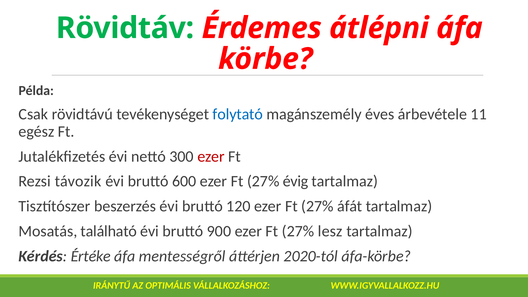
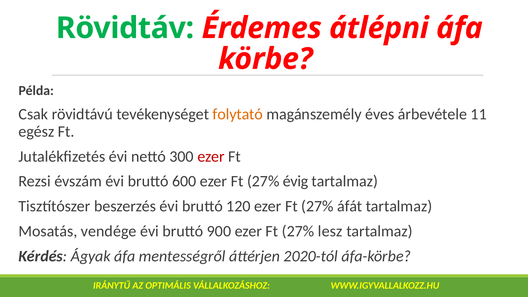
folytató colour: blue -> orange (238, 114)
távozik: távozik -> évszám (78, 181)
található: található -> vendége (109, 231)
Értéke: Értéke -> Ágyak (91, 256)
